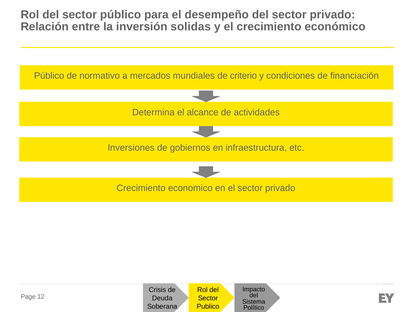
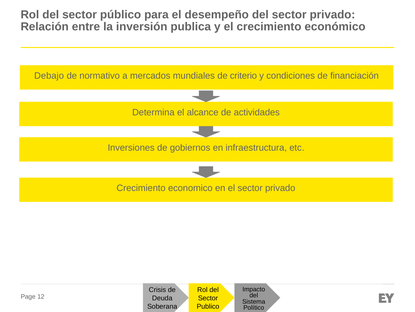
solidas: solidas -> publica (191, 27)
Público: Público -> Debajo (49, 76)
